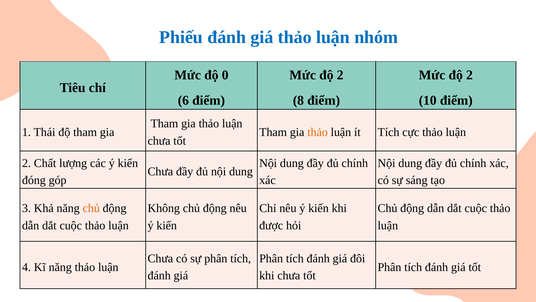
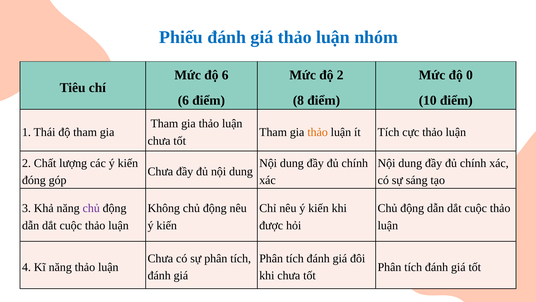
độ 0: 0 -> 6 (225, 75)
2: 2 -> 0 (469, 75)
chủ colour: orange -> purple (91, 208)
